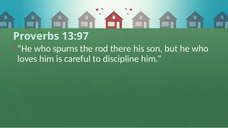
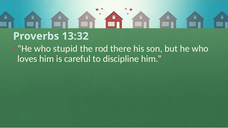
13:97: 13:97 -> 13:32 (75, 36)
spurns: spurns -> stupid (65, 49)
